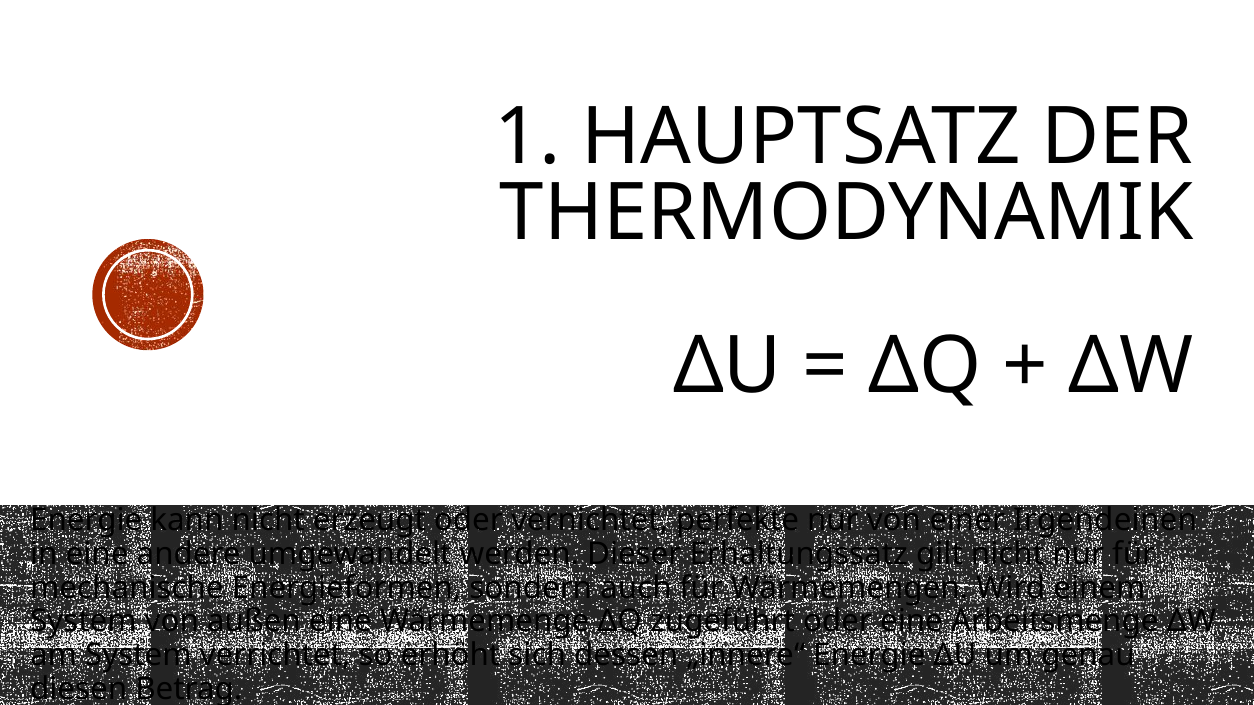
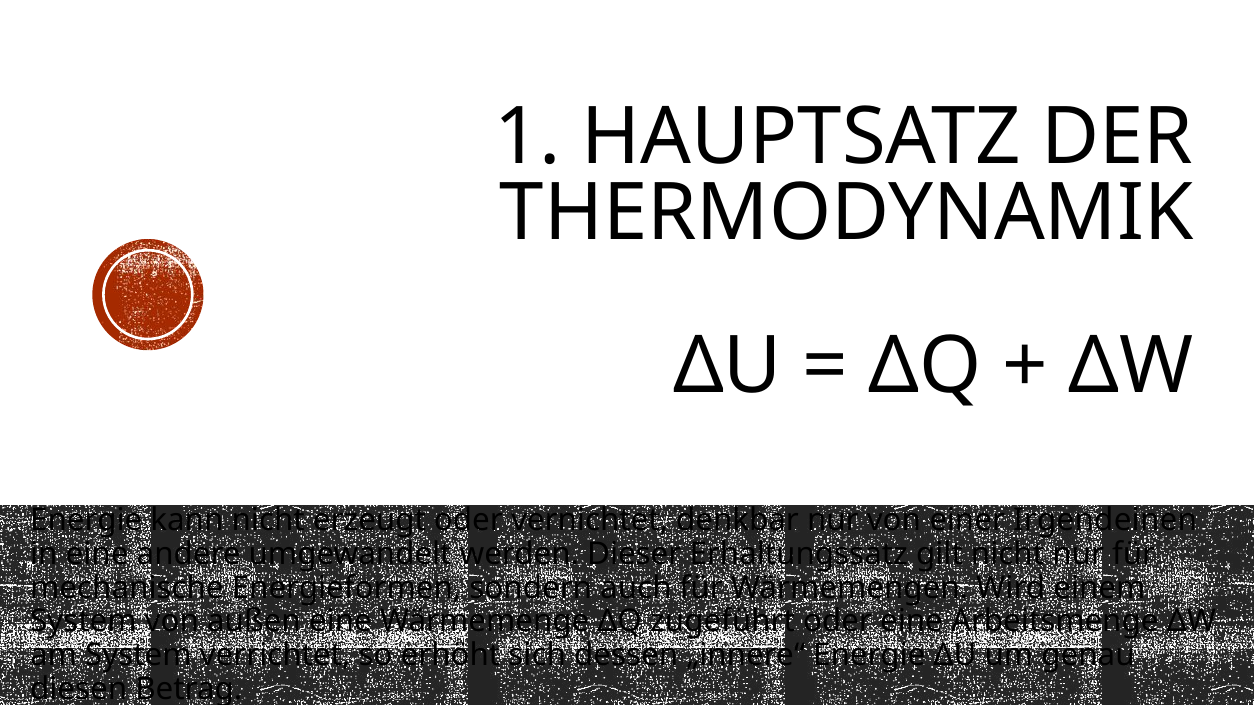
perfekte: perfekte -> denkbar (738, 520)
